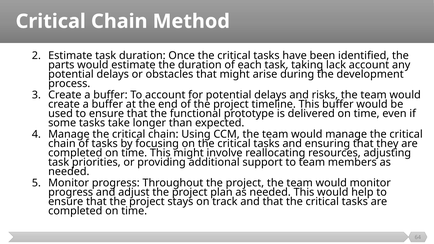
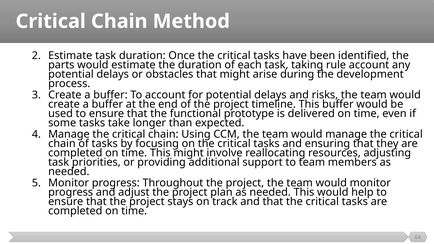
lack: lack -> rule (336, 65)
